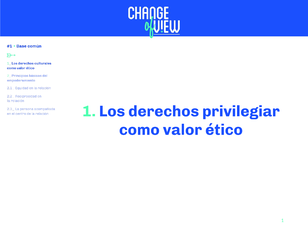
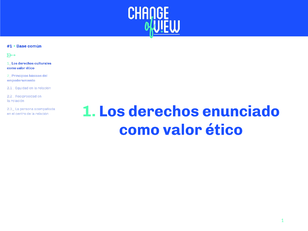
privilegiar: privilegiar -> enunciado (241, 111)
